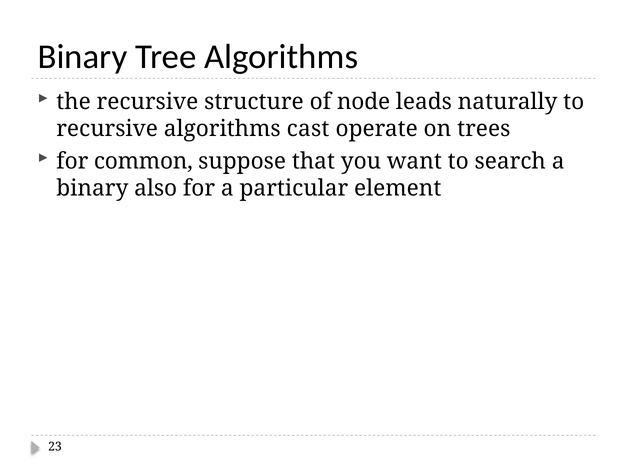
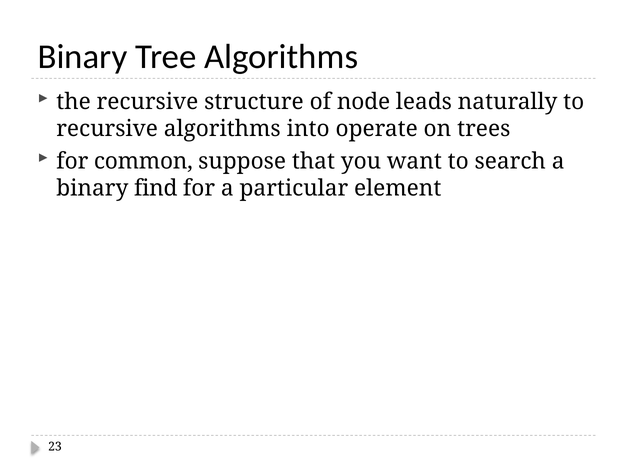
cast: cast -> into (308, 129)
also: also -> find (156, 189)
